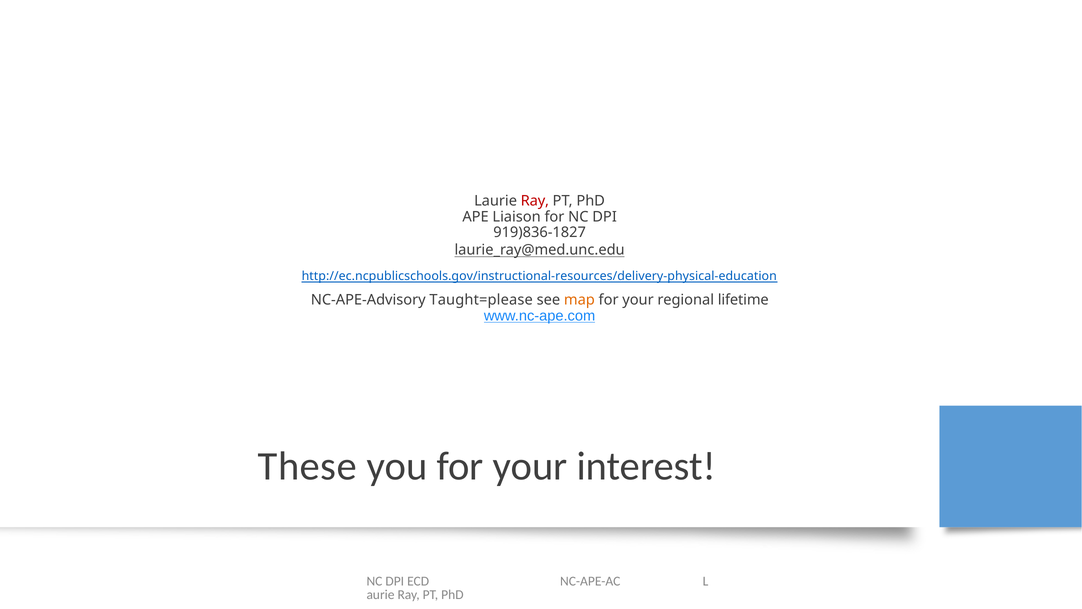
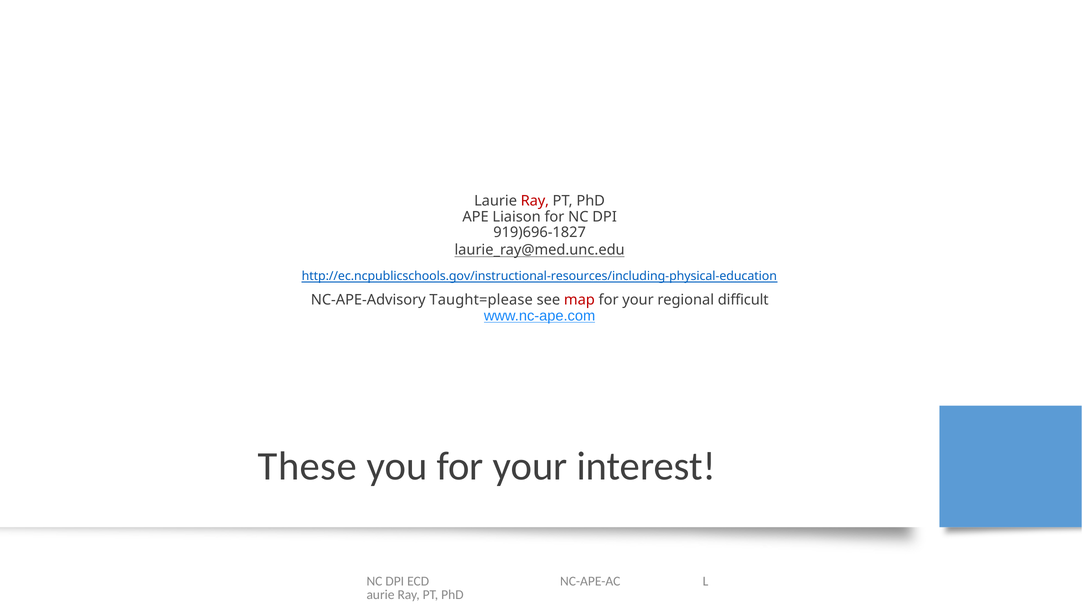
919)836-1827: 919)836-1827 -> 919)696-1827 (540, 233)
http://ec.ncpublicschools.gov/instructional-resources/delivery-physical-education: http://ec.ncpublicschools.gov/instructional-resources/delivery-physical-education -> http://ec.ncpublicschools.gov/instructional-resources/including-physical-education (539, 276)
map colour: orange -> red (579, 300)
lifetime: lifetime -> difficult (743, 300)
